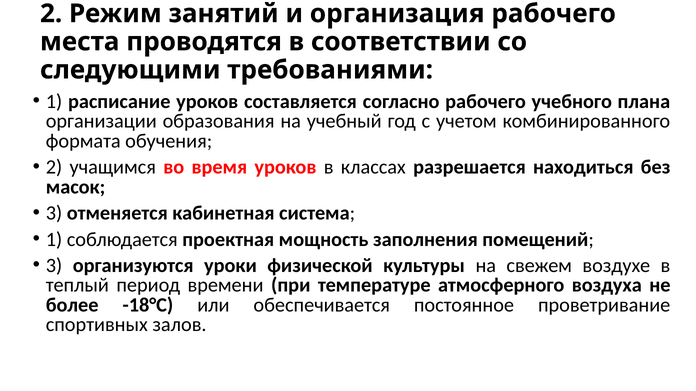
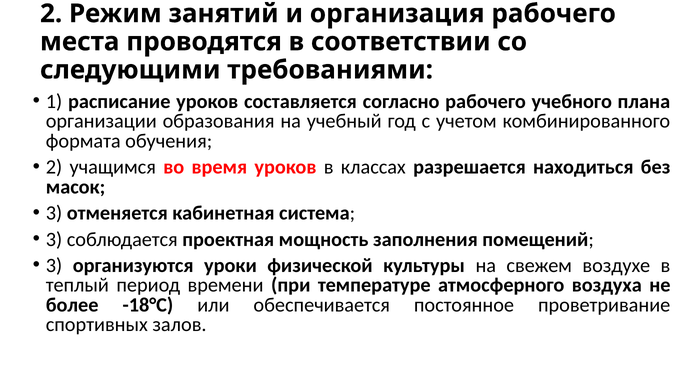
1: 1 -> 3 (54, 240)
